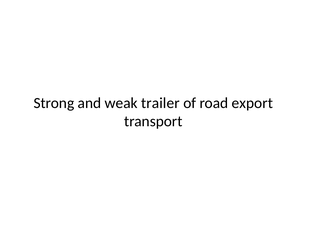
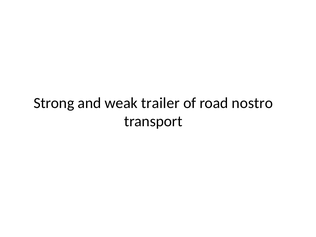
export: export -> nostro (252, 103)
